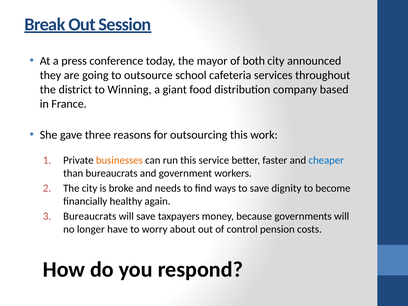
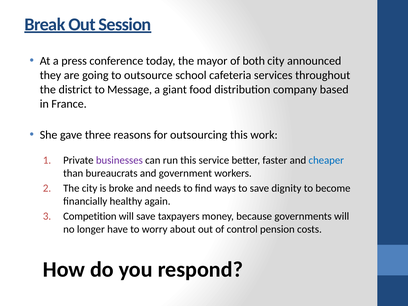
Winning: Winning -> Message (130, 90)
businesses colour: orange -> purple (119, 160)
Bureaucrats: Bureaucrats -> Competition (90, 216)
